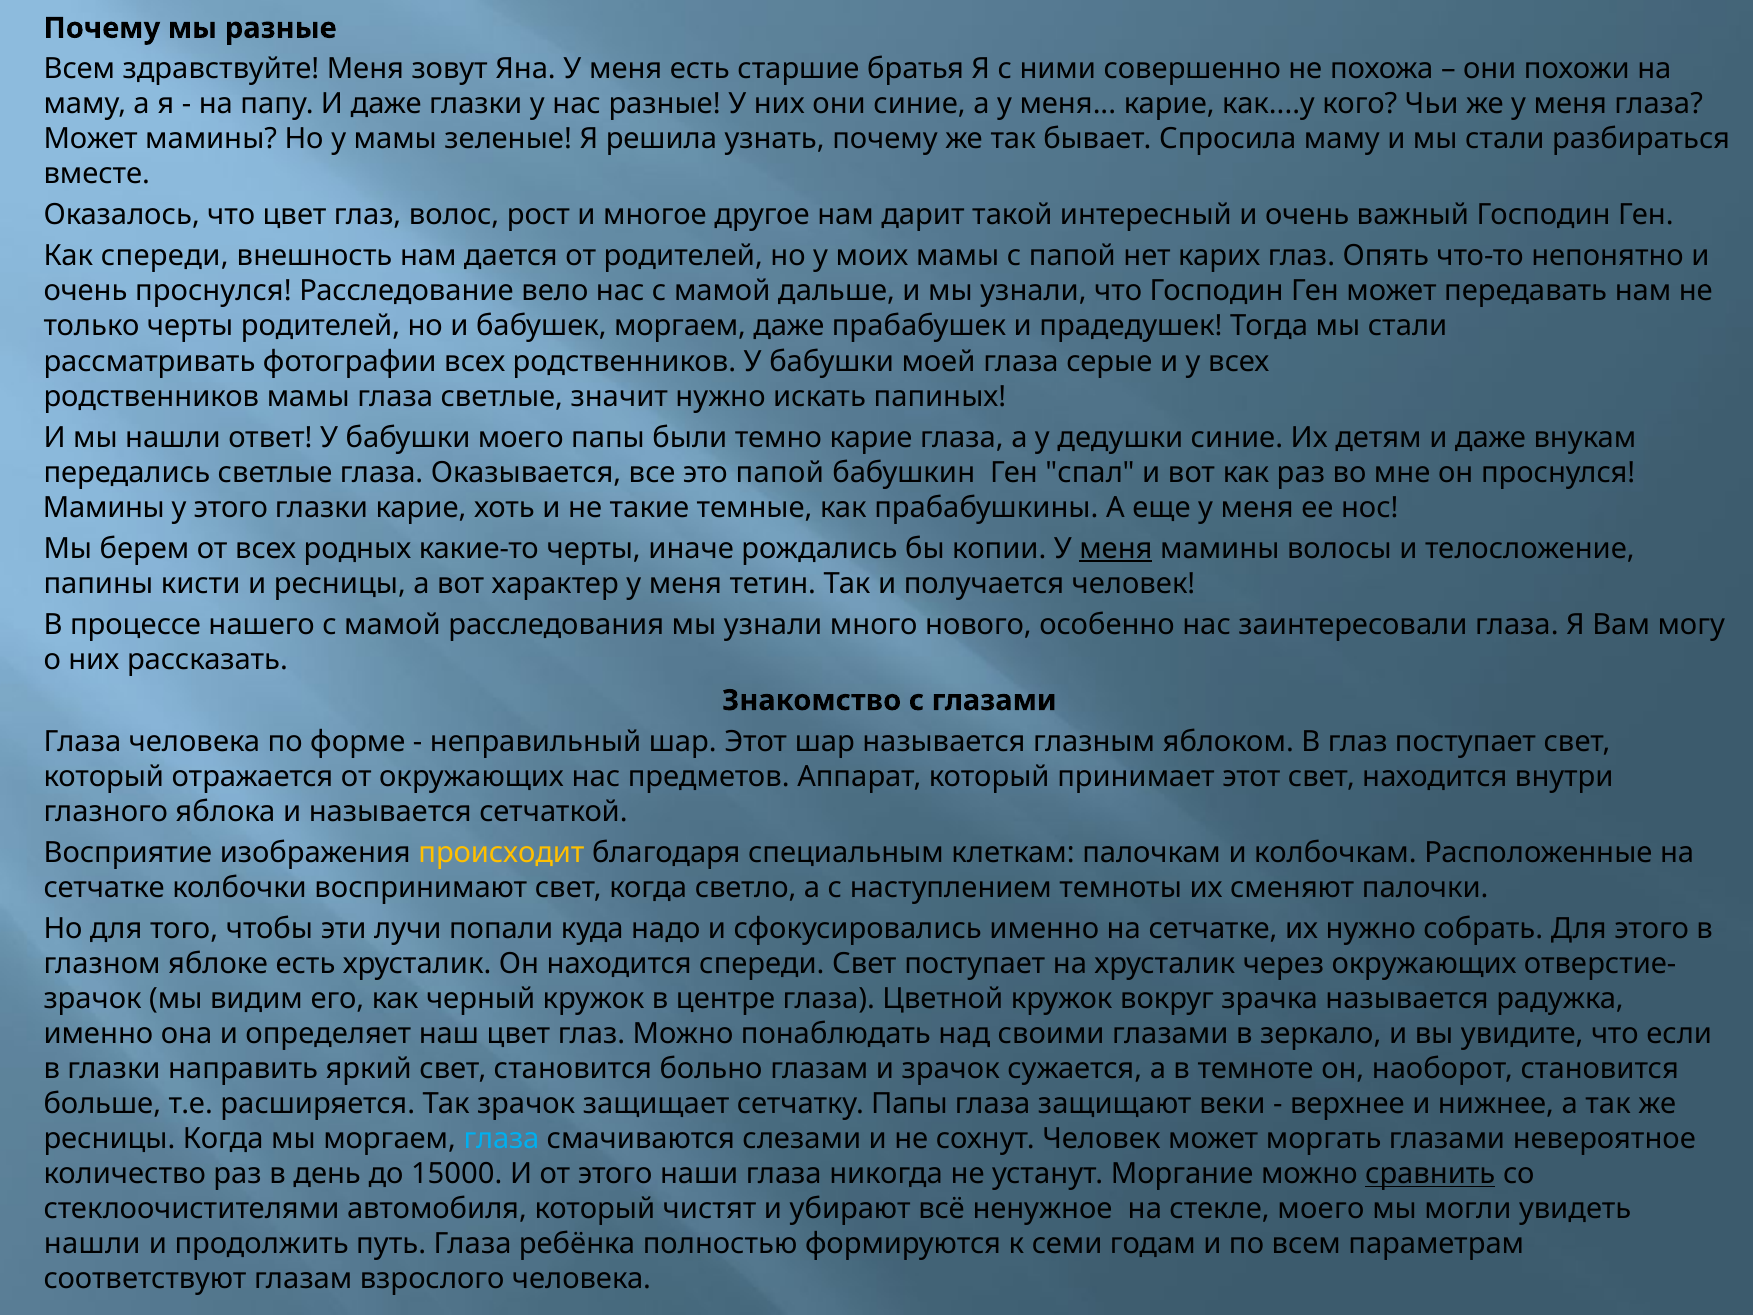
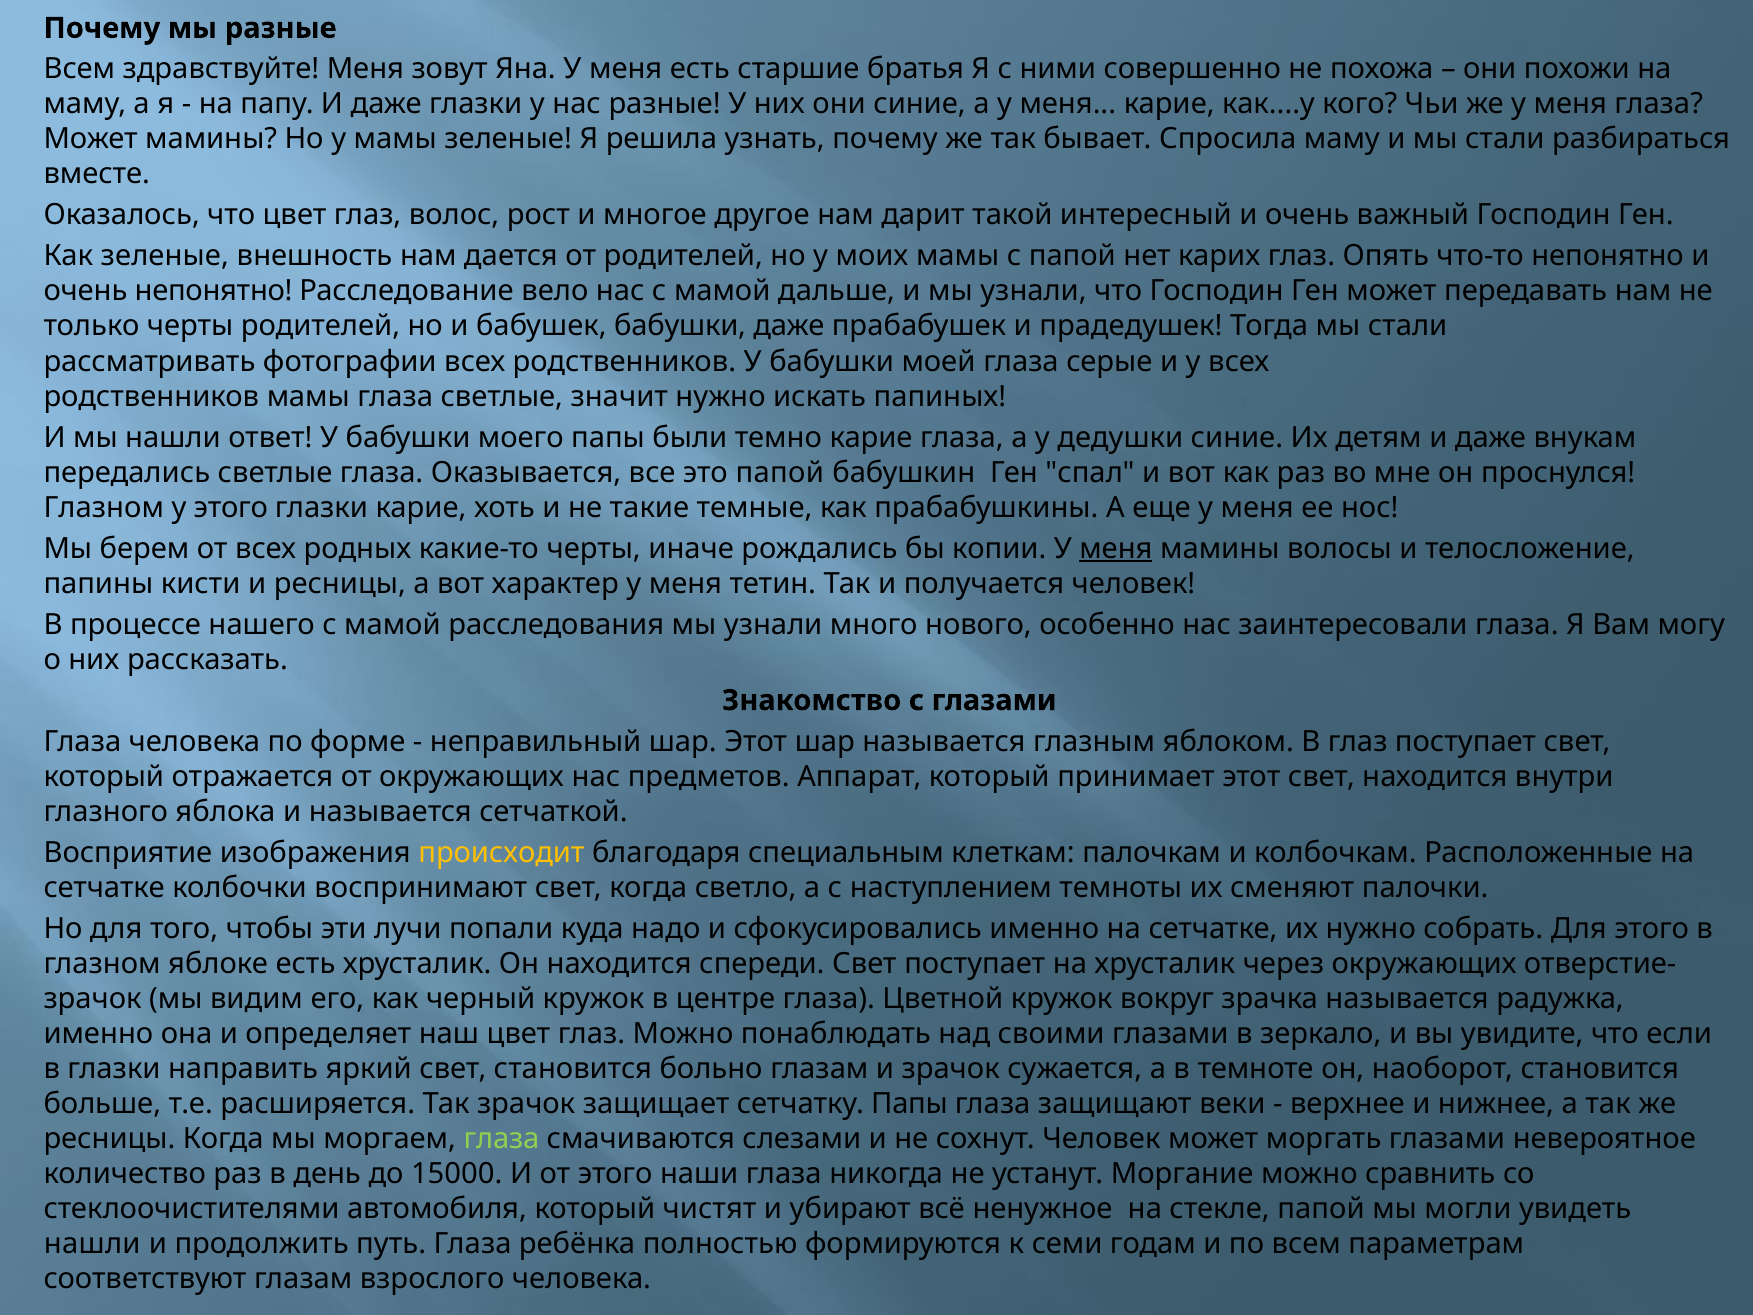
Как спереди: спереди -> зеленые (165, 256)
очень проснулся: проснулся -> непонятно (214, 291)
бабушек моргаем: моргаем -> бабушки (680, 326)
Мамины: Мамины -> Глазном (104, 507)
глаза colour: light blue -> light green (501, 1139)
сравнить underline: present -> none (1430, 1174)
стекле моего: моего -> папой (1321, 1209)
